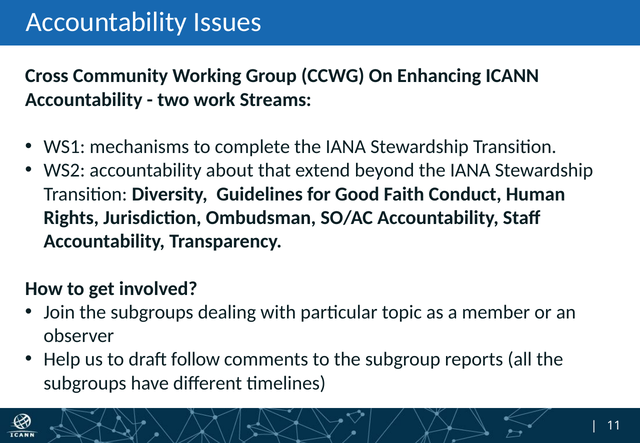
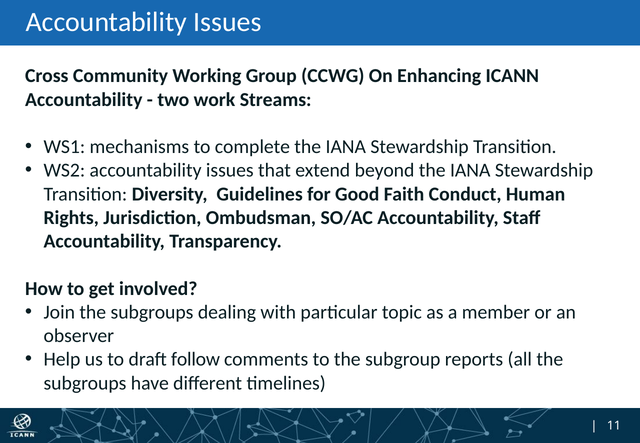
WS2 accountability about: about -> issues (230, 170)
